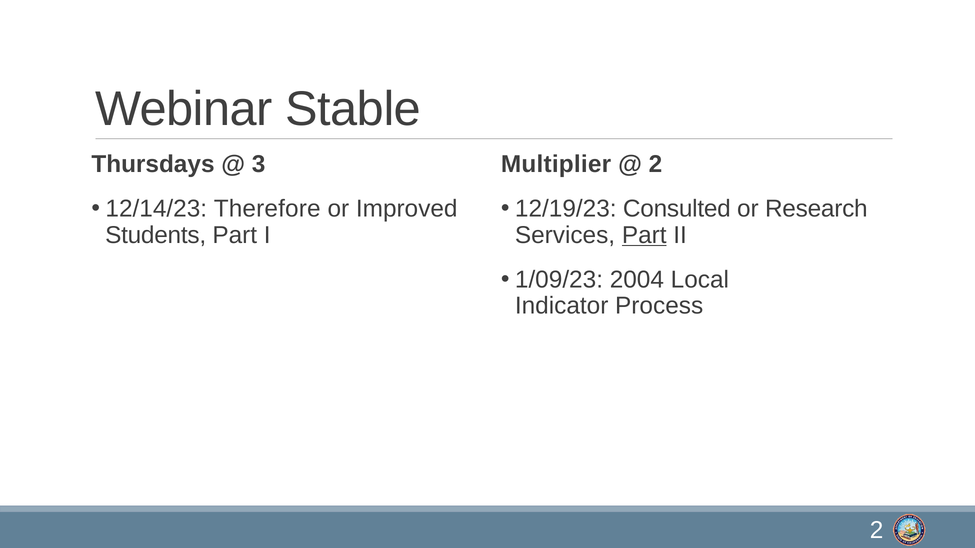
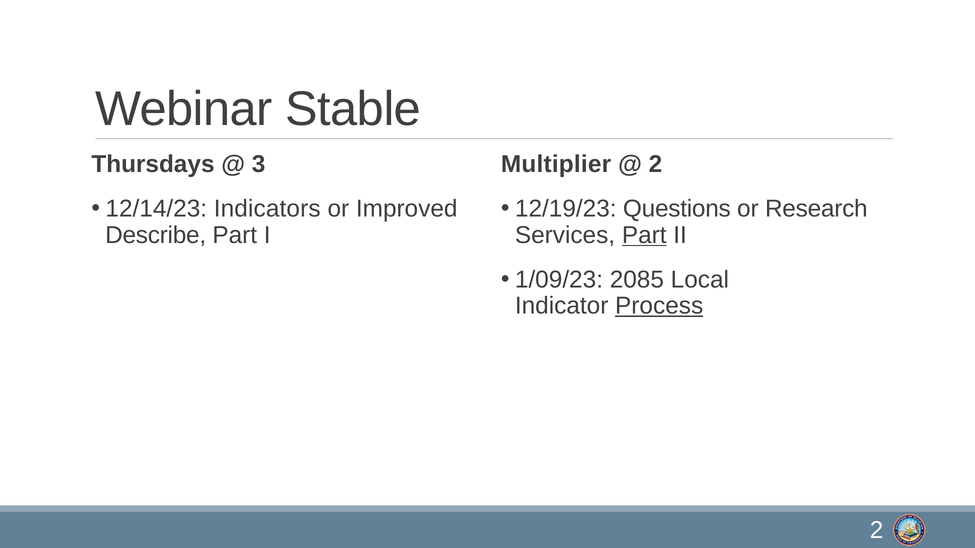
Therefore: Therefore -> Indicators (267, 209)
Consulted: Consulted -> Questions (677, 209)
Students: Students -> Describe (156, 235)
2004: 2004 -> 2085 (637, 280)
Process underline: none -> present (659, 306)
